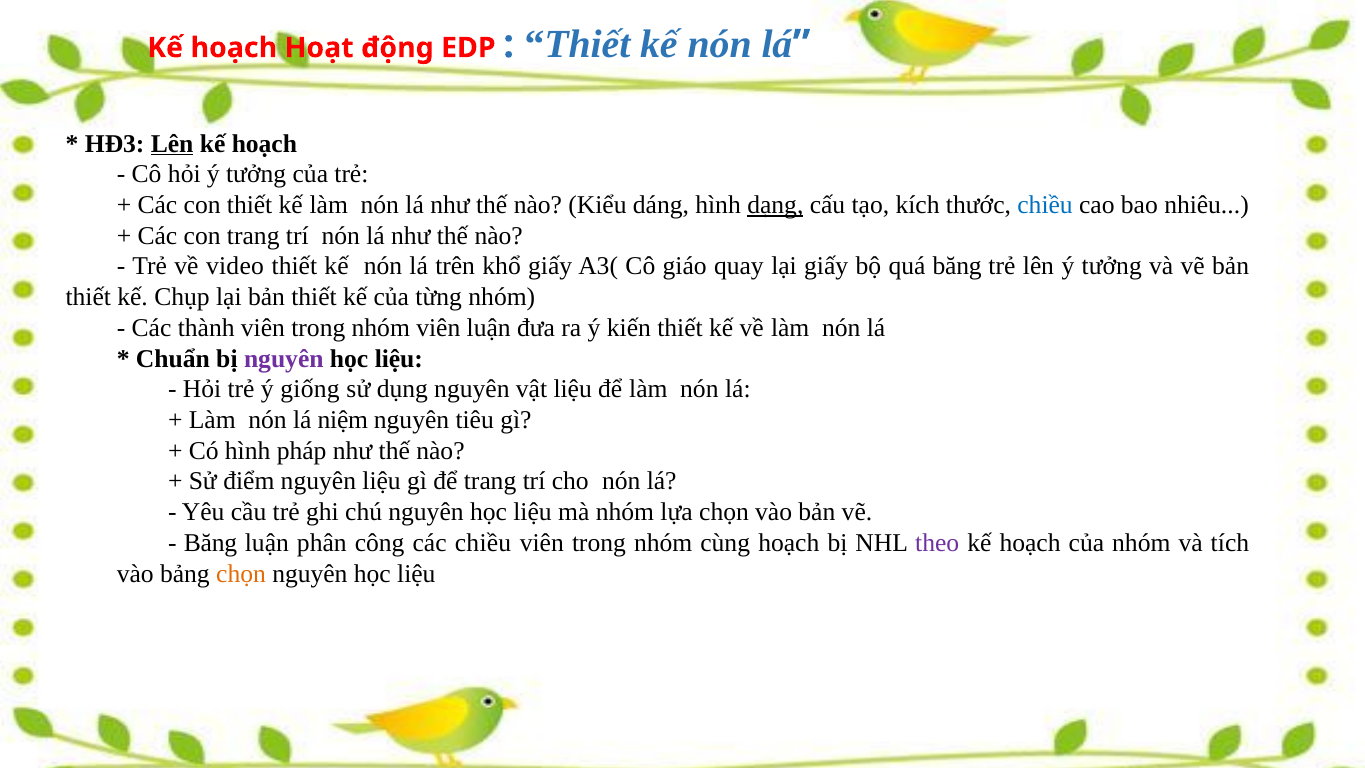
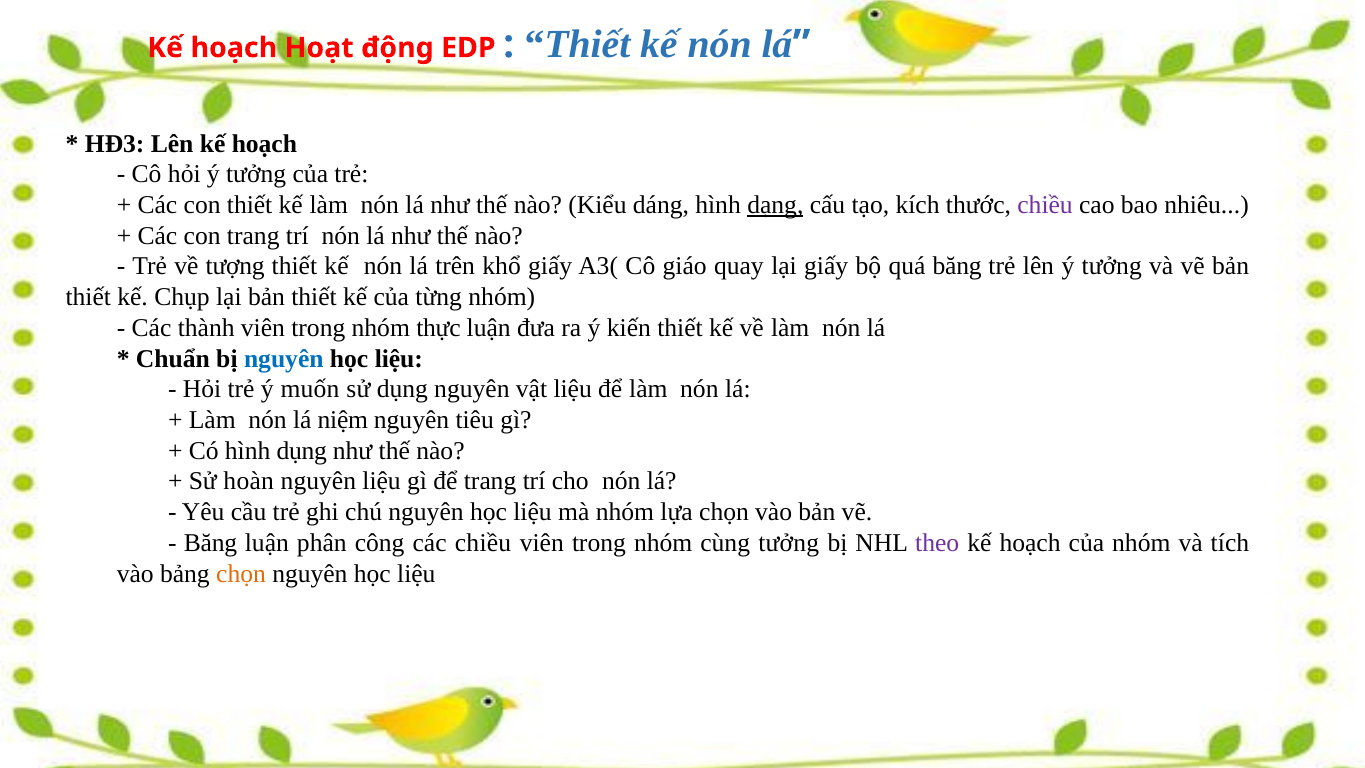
Lên underline: present -> none (172, 144)
chiều colour: blue -> purple (1045, 205)
video: video -> tượng (235, 266)
nhóm viên: viên -> thực (438, 328)
nguyên colour: purple -> blue (284, 359)
giống: giống -> muốn (310, 389)
hình pháp: pháp -> dụng (302, 451)
điểm: điểm -> hoàn (249, 481)
cùng hoạch: hoạch -> tưởng (789, 543)
